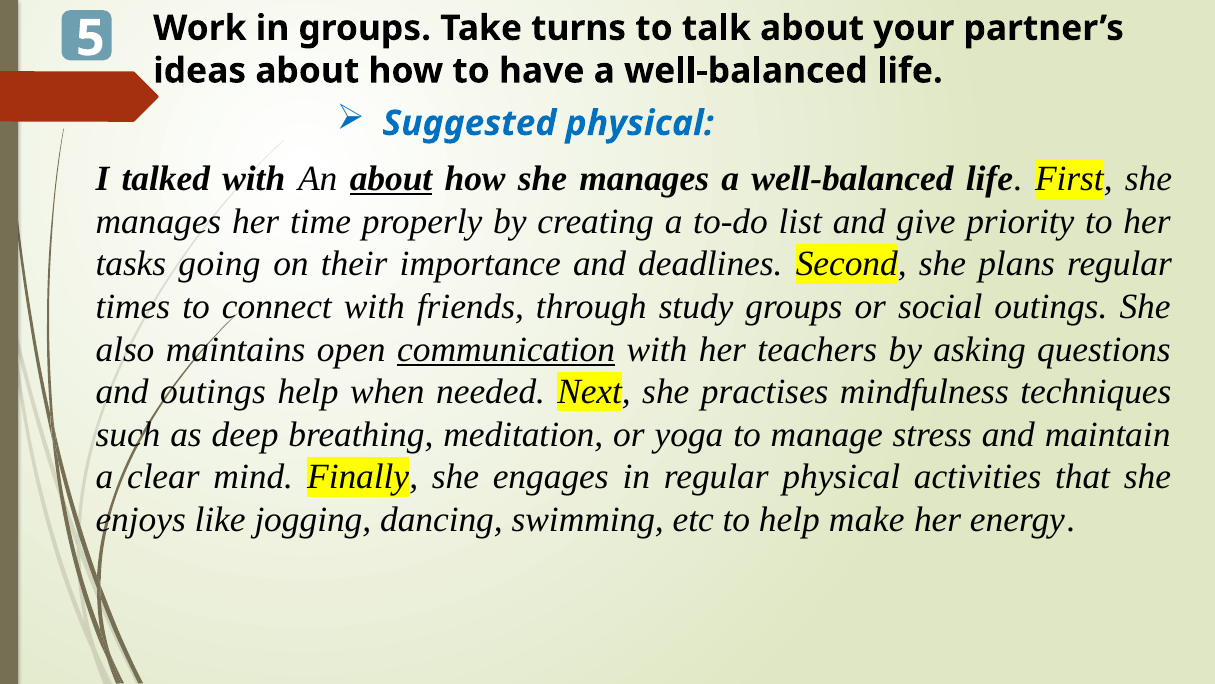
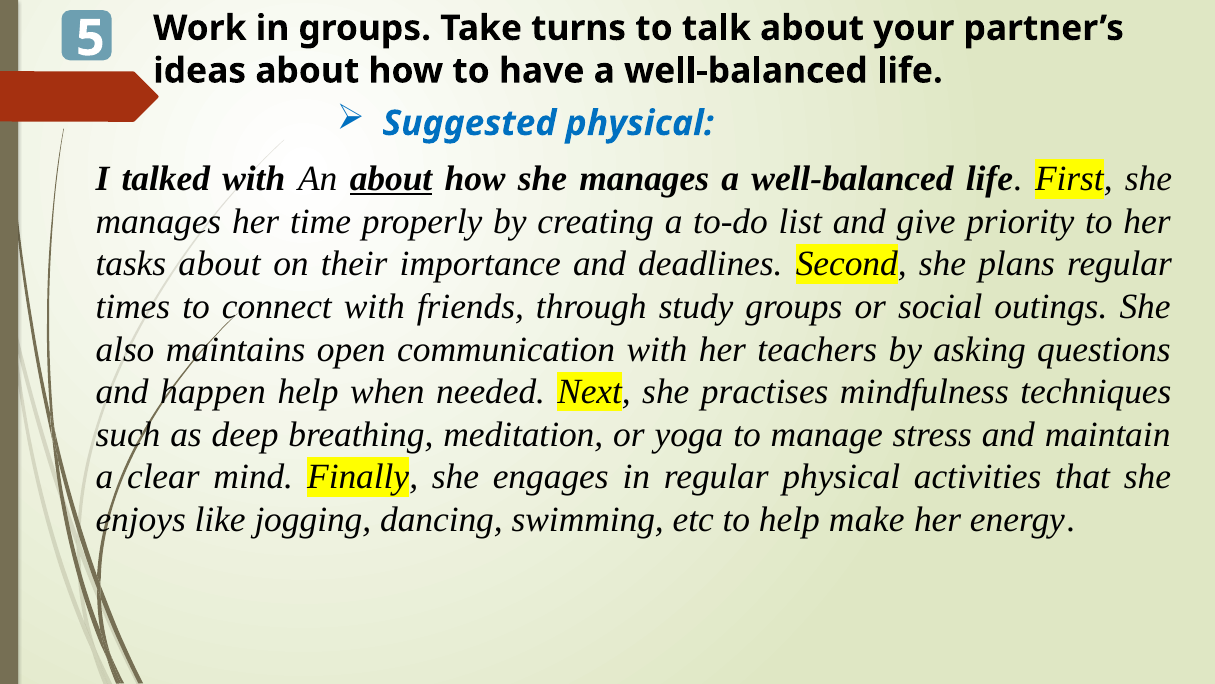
tasks going: going -> about (220, 264)
communication underline: present -> none (506, 349)
and outings: outings -> happen (213, 392)
